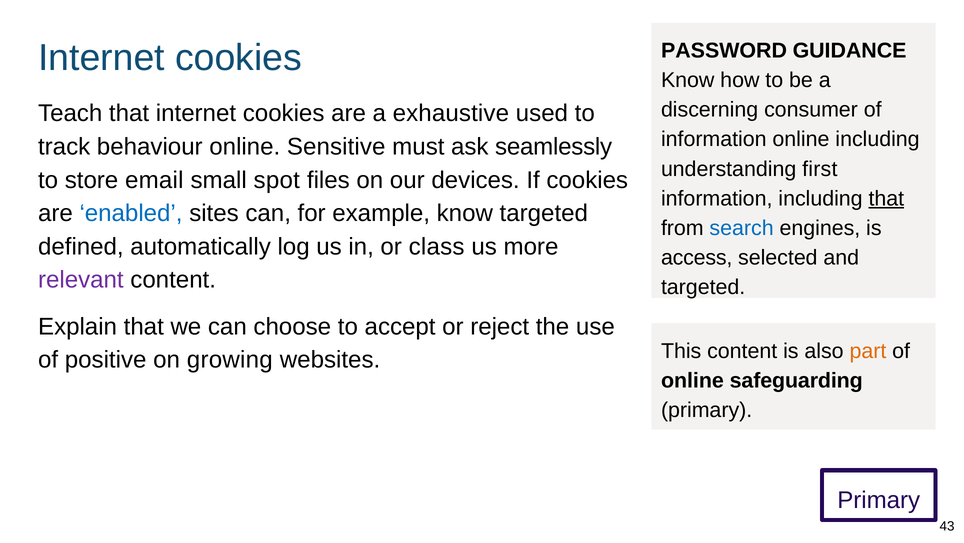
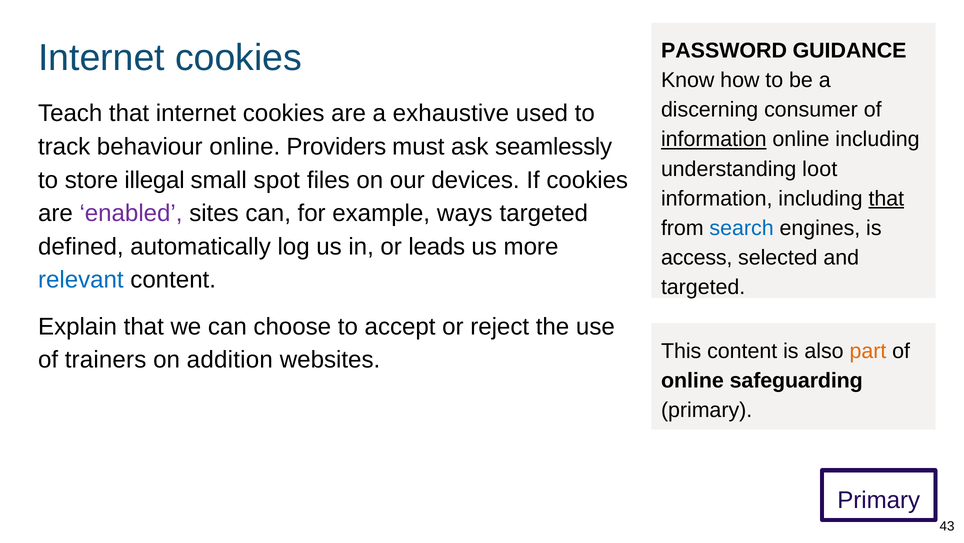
information underline: none -> present (714, 139)
Sensitive: Sensitive -> Providers (336, 147)
first: first -> loot (820, 169)
email: email -> illegal (155, 180)
enabled colour: blue -> purple (131, 213)
example know: know -> ways (465, 213)
class: class -> leads (437, 246)
relevant colour: purple -> blue (81, 280)
positive: positive -> trainers (106, 359)
growing: growing -> addition (230, 359)
